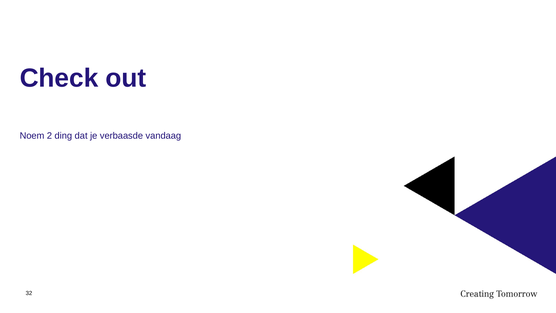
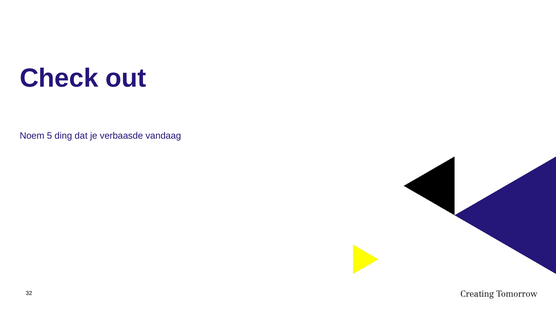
2: 2 -> 5 (49, 136)
